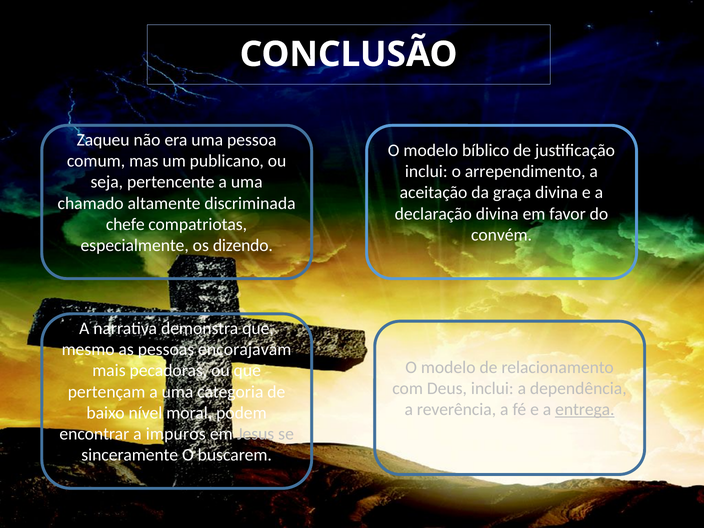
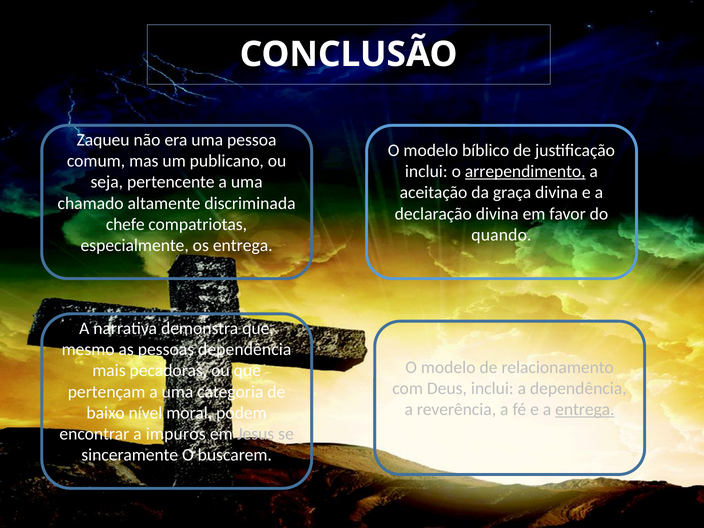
arrependimento underline: none -> present (525, 172)
convém: convém -> quando (501, 235)
os dizendo: dizendo -> entrega (243, 245)
pessoas encorajavam: encorajavam -> dependência (245, 349)
